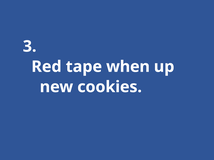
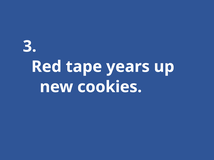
when: when -> years (128, 67)
